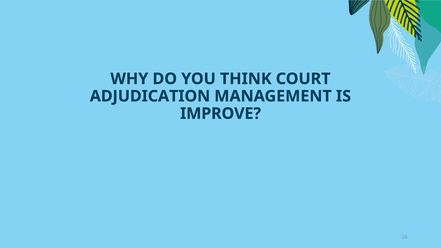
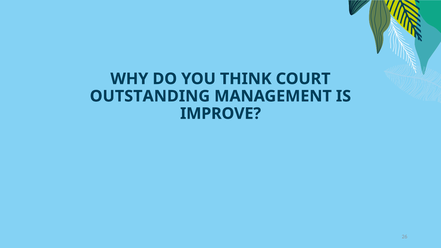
ADJUDICATION: ADJUDICATION -> OUTSTANDING (150, 96)
